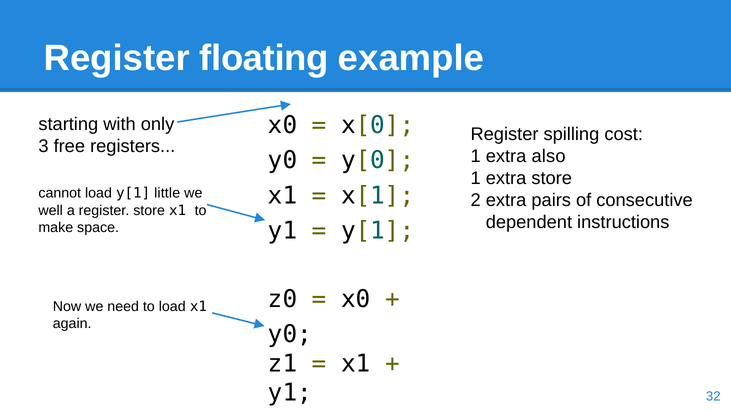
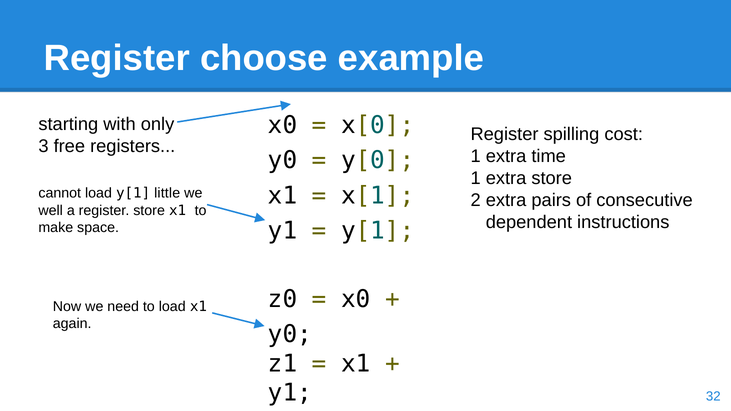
floating: floating -> choose (264, 58)
also: also -> time (549, 156)
